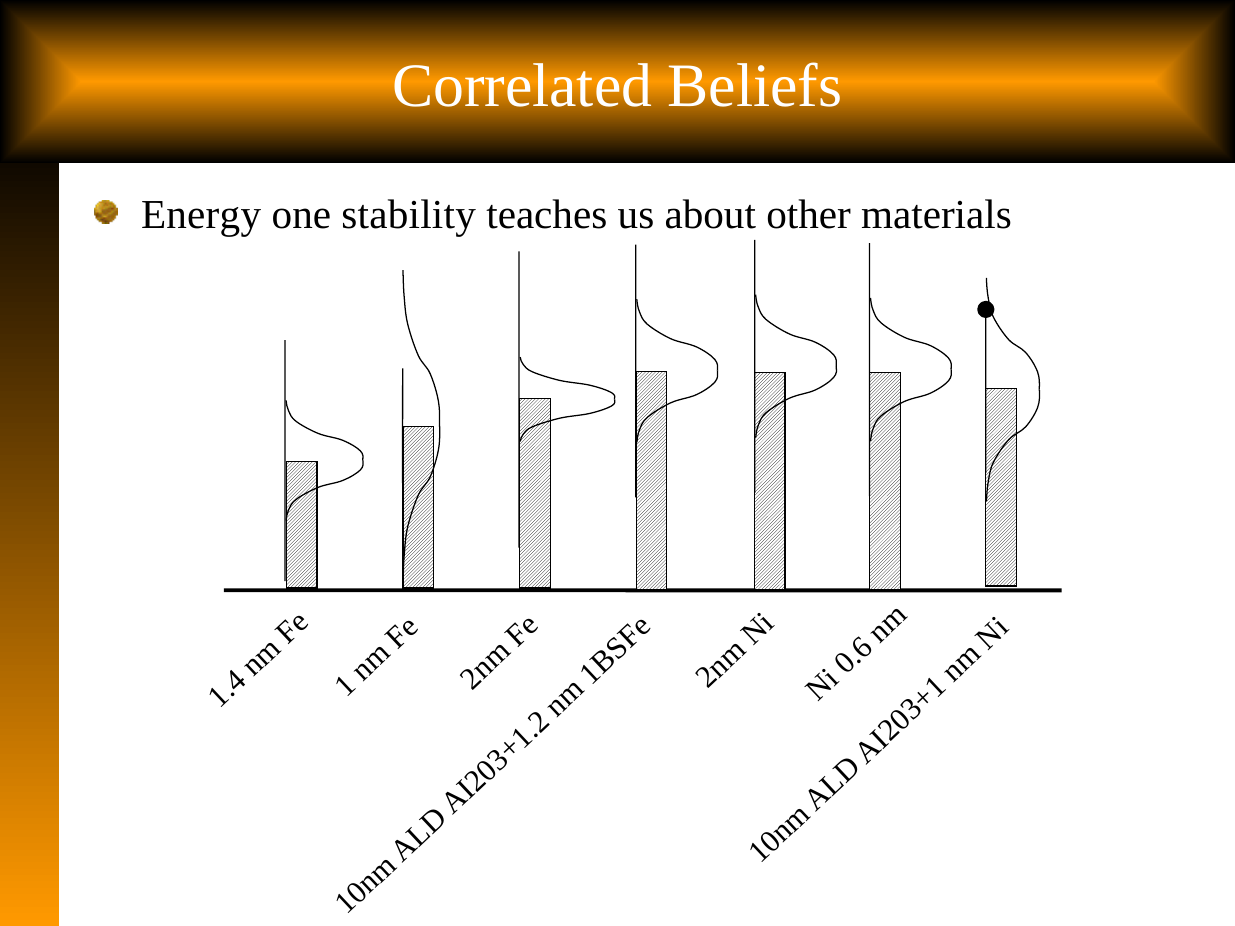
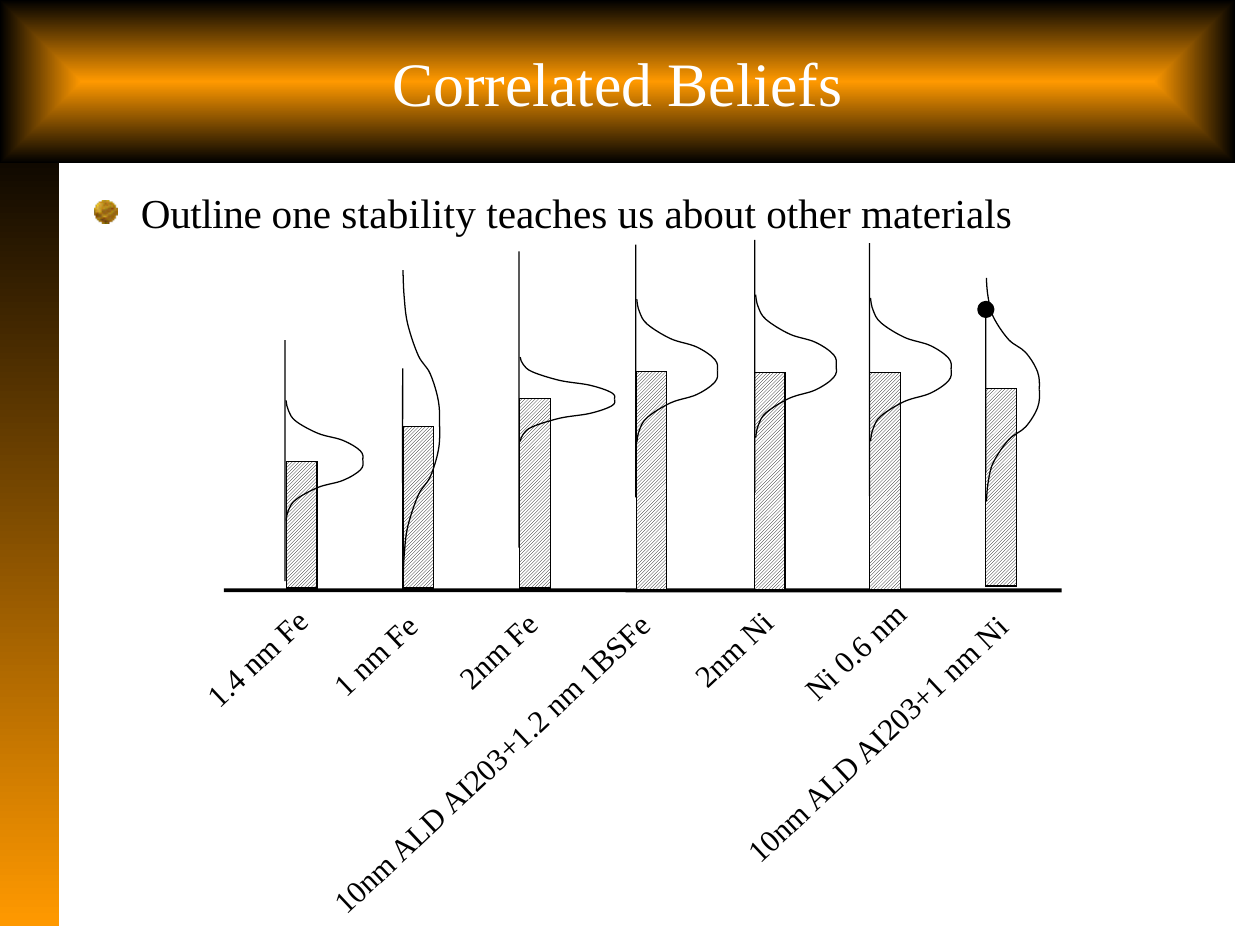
Energy: Energy -> Outline (201, 215)
